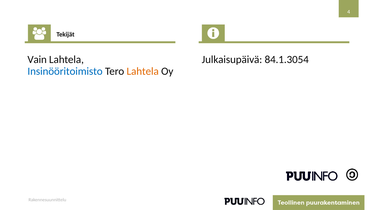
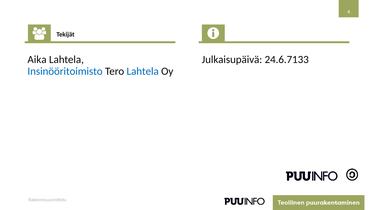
Vain: Vain -> Aika (37, 60)
84.1.3054: 84.1.3054 -> 24.6.7133 (287, 60)
Lahtela colour: orange -> blue (143, 71)
